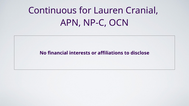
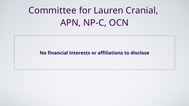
Continuous: Continuous -> Committee (52, 11)
